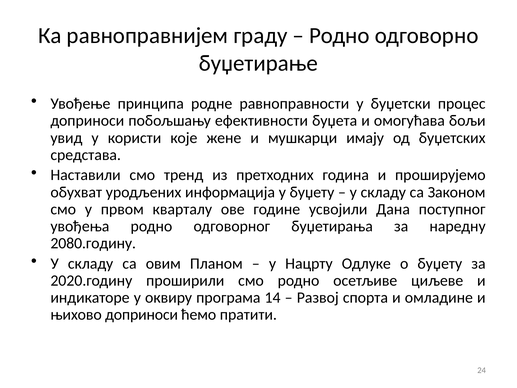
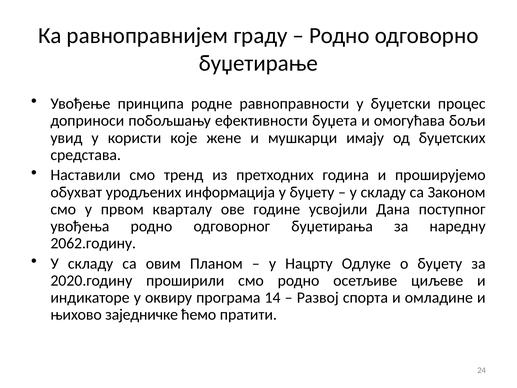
2080.годину: 2080.годину -> 2062.годину (93, 243)
њихово доприноси: доприноси -> заједничке (142, 315)
